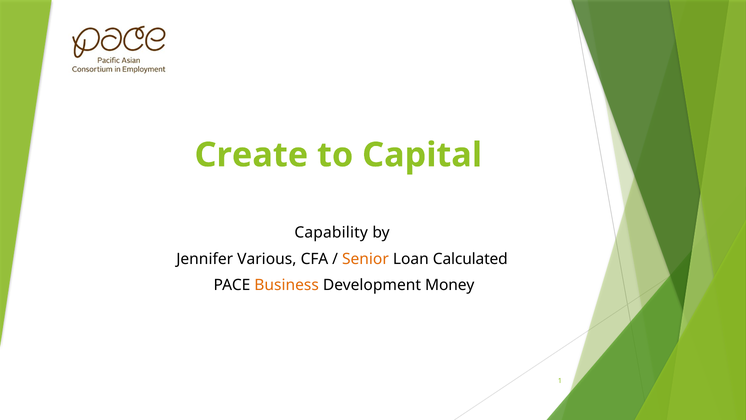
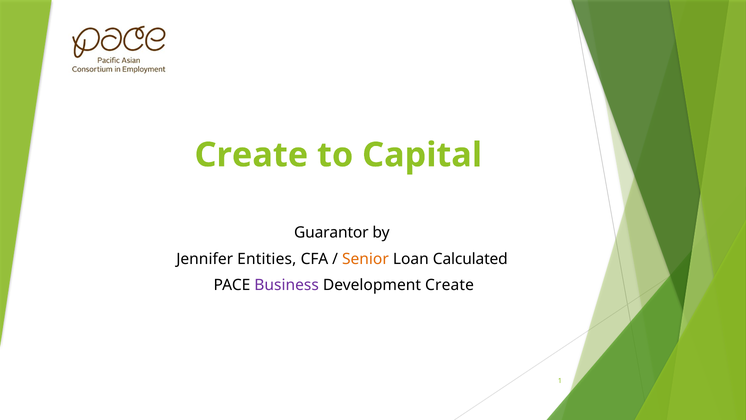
Capability: Capability -> Guarantor (331, 232)
Various: Various -> Entities (267, 259)
Business colour: orange -> purple (287, 285)
Development Money: Money -> Create (450, 285)
